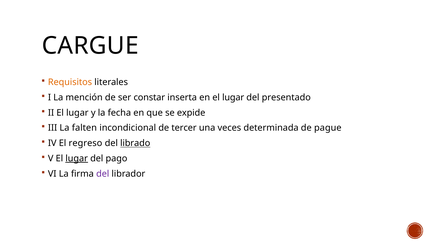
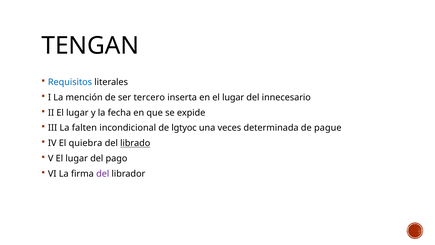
CARGUE: CARGUE -> TENGAN (90, 46)
Requisitos colour: orange -> blue (70, 82)
constar: constar -> tercero (149, 97)
presentado: presentado -> innecesario (286, 97)
tercer: tercer -> lgtyoc (184, 128)
regreso: regreso -> quiebra (85, 143)
lugar underline: present -> none (77, 158)
